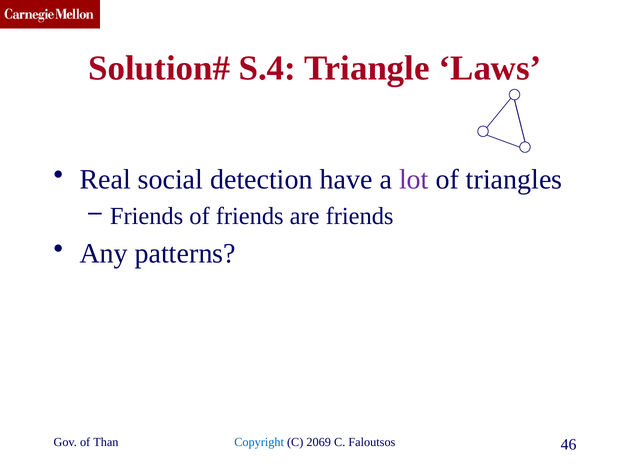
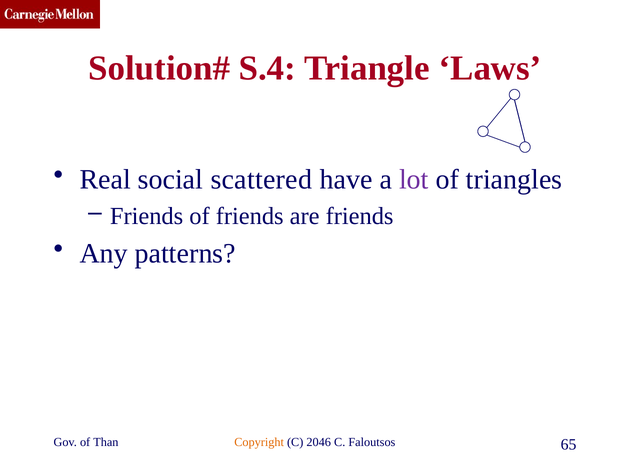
detection: detection -> scattered (261, 180)
Copyright colour: blue -> orange (259, 442)
2069: 2069 -> 2046 (319, 442)
46: 46 -> 65 (569, 444)
